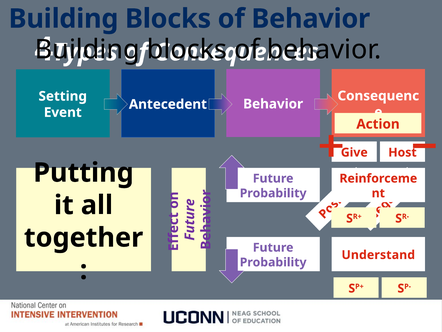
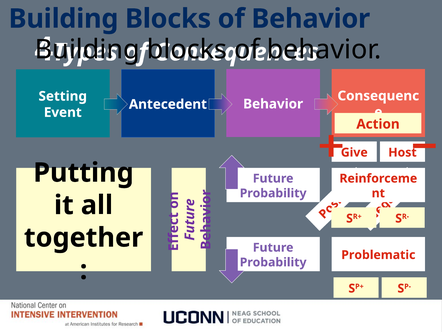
Understand: Understand -> Problematic (378, 255)
